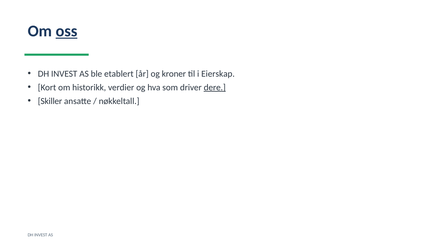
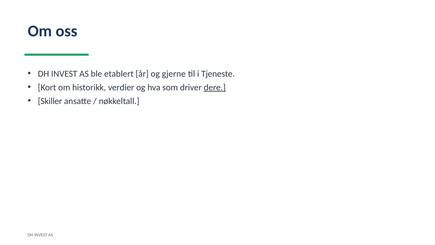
oss underline: present -> none (66, 31)
kroner: kroner -> gjerne (174, 74)
Eierskap: Eierskap -> Tjeneste (218, 74)
